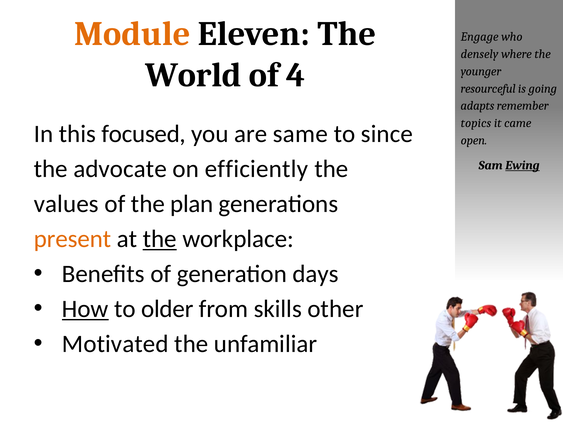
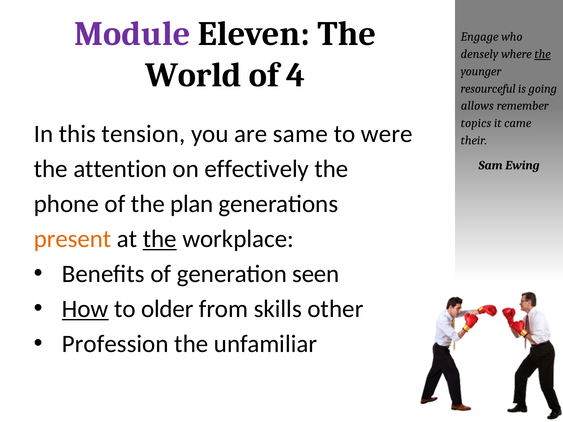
Module colour: orange -> purple (132, 34)
the underline: none -> present (543, 54)
adapts: adapts -> allows (477, 106)
focused: focused -> tension (143, 134)
since: since -> were (387, 134)
open: open -> their (474, 140)
advocate: advocate -> attention (120, 169)
efficiently: efficiently -> effectively (257, 169)
Ewing underline: present -> none (522, 165)
values: values -> phone (66, 204)
days: days -> seen (316, 274)
Motivated: Motivated -> Profession (115, 344)
